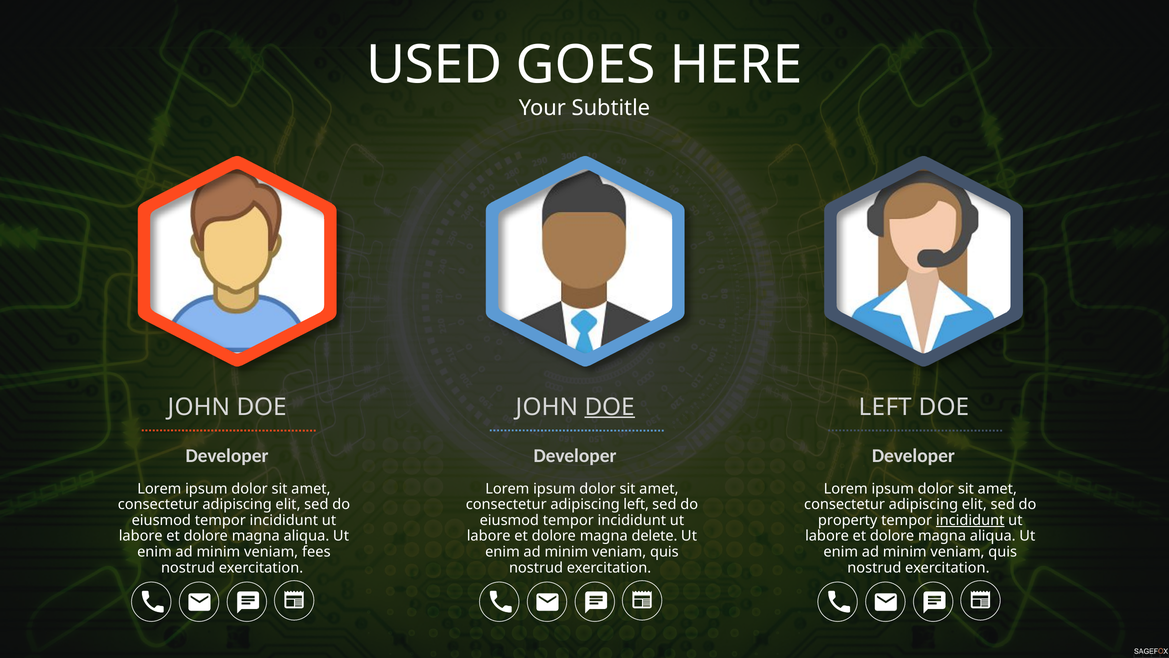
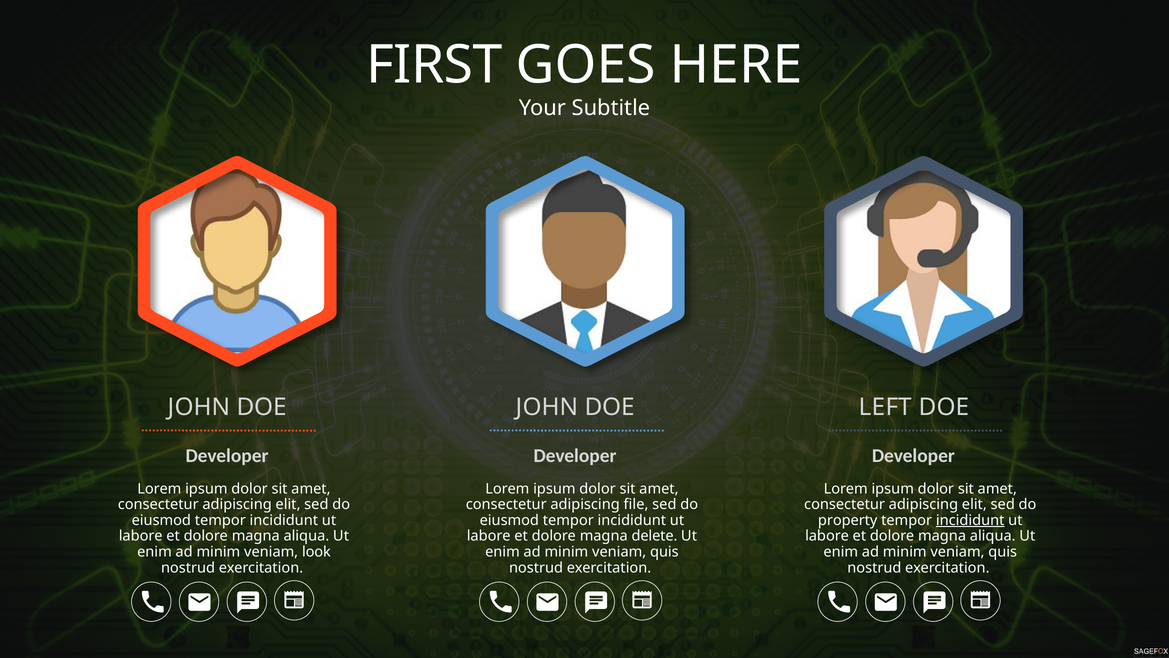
USED: USED -> FIRST (434, 65)
DOE underline: present -> none (610, 407)
adipiscing left: left -> file (636, 504)
fees: fees -> look (316, 552)
